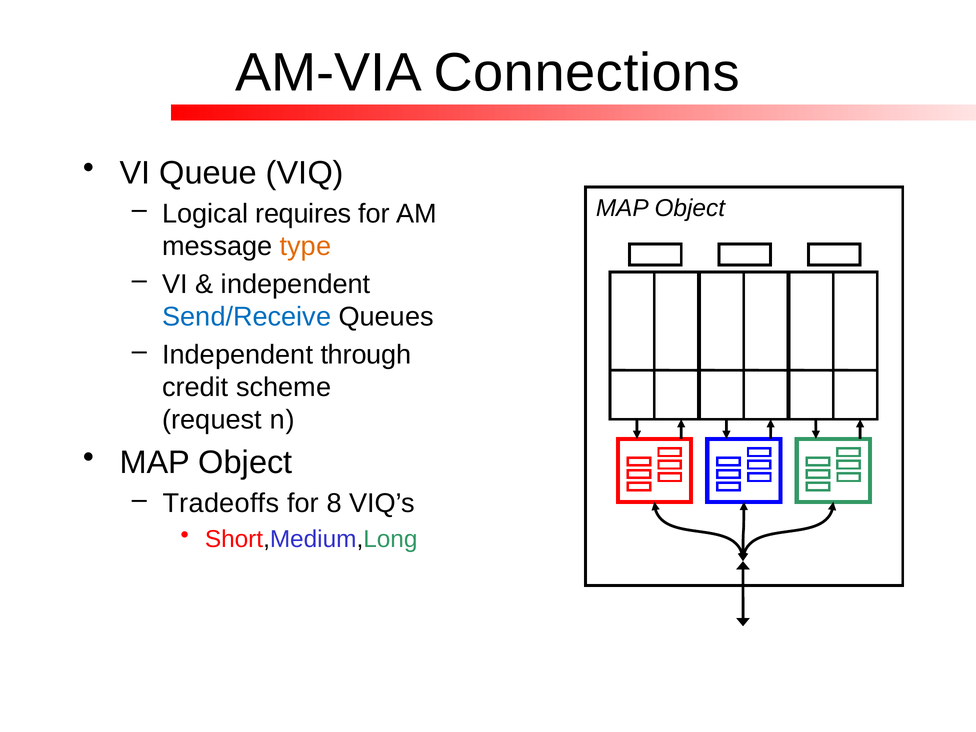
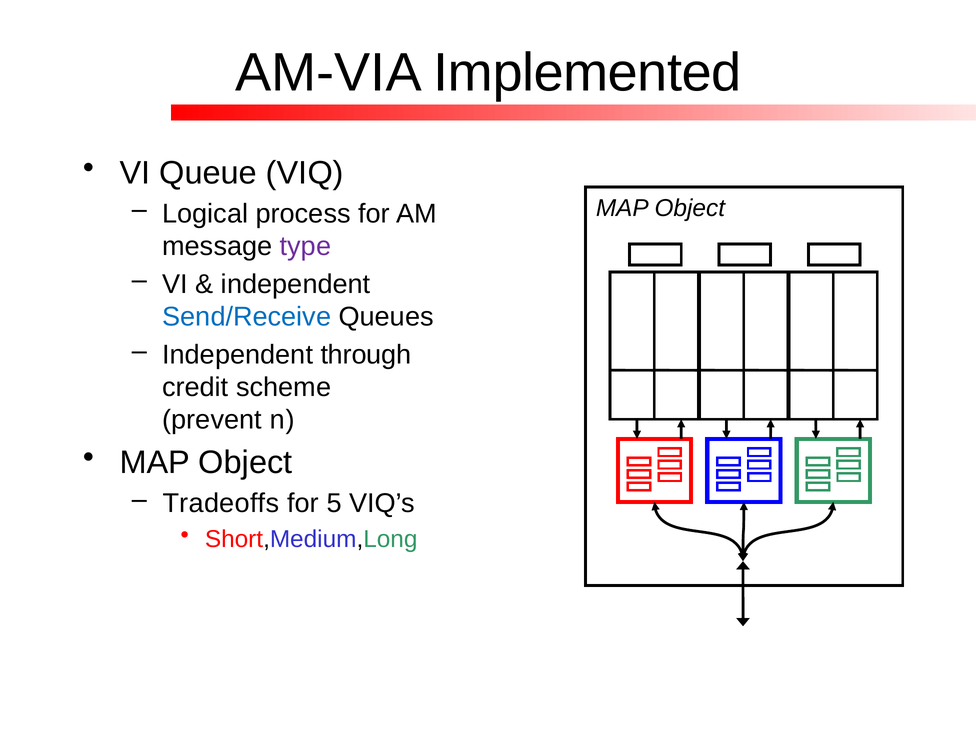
Connections: Connections -> Implemented (587, 73)
requires: requires -> process (303, 214)
type colour: orange -> purple (306, 246)
request: request -> prevent (212, 420)
8: 8 -> 5 (334, 504)
